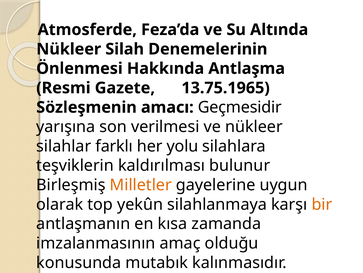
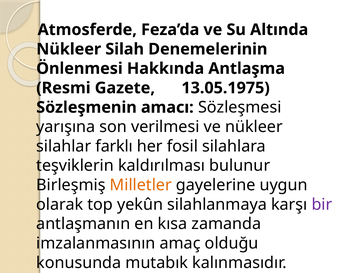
13.75.1965: 13.75.1965 -> 13.05.1975 (226, 88)
Geçmesidir: Geçmesidir -> Sözleşmesi (240, 107)
yolu: yolu -> fosil (182, 146)
bir colour: orange -> purple (322, 204)
